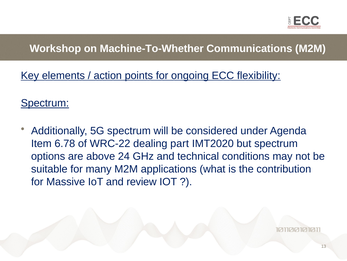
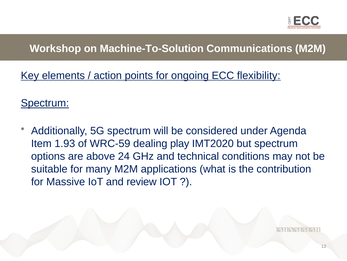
Machine-To-Whether: Machine-To-Whether -> Machine-To-Solution (152, 48)
6.78: 6.78 -> 1.93 (65, 143)
WRC-22: WRC-22 -> WRC-59 (110, 143)
part: part -> play (180, 143)
